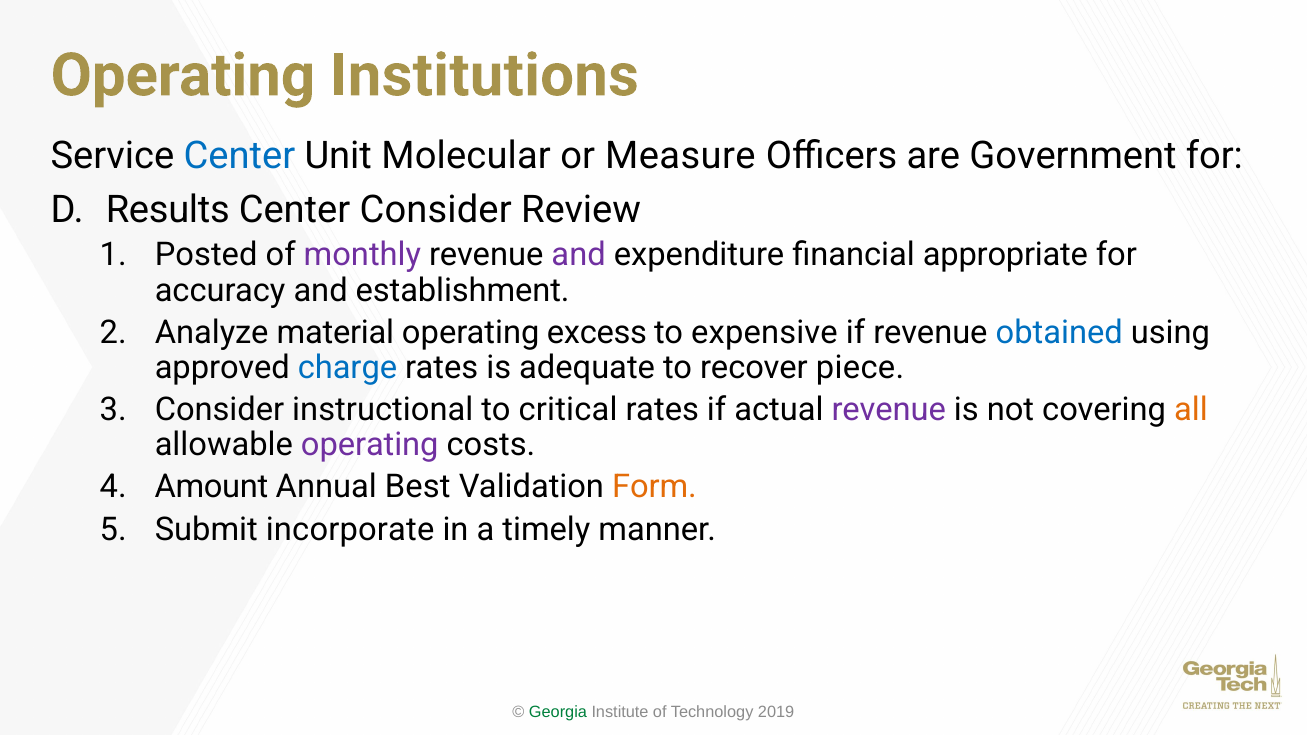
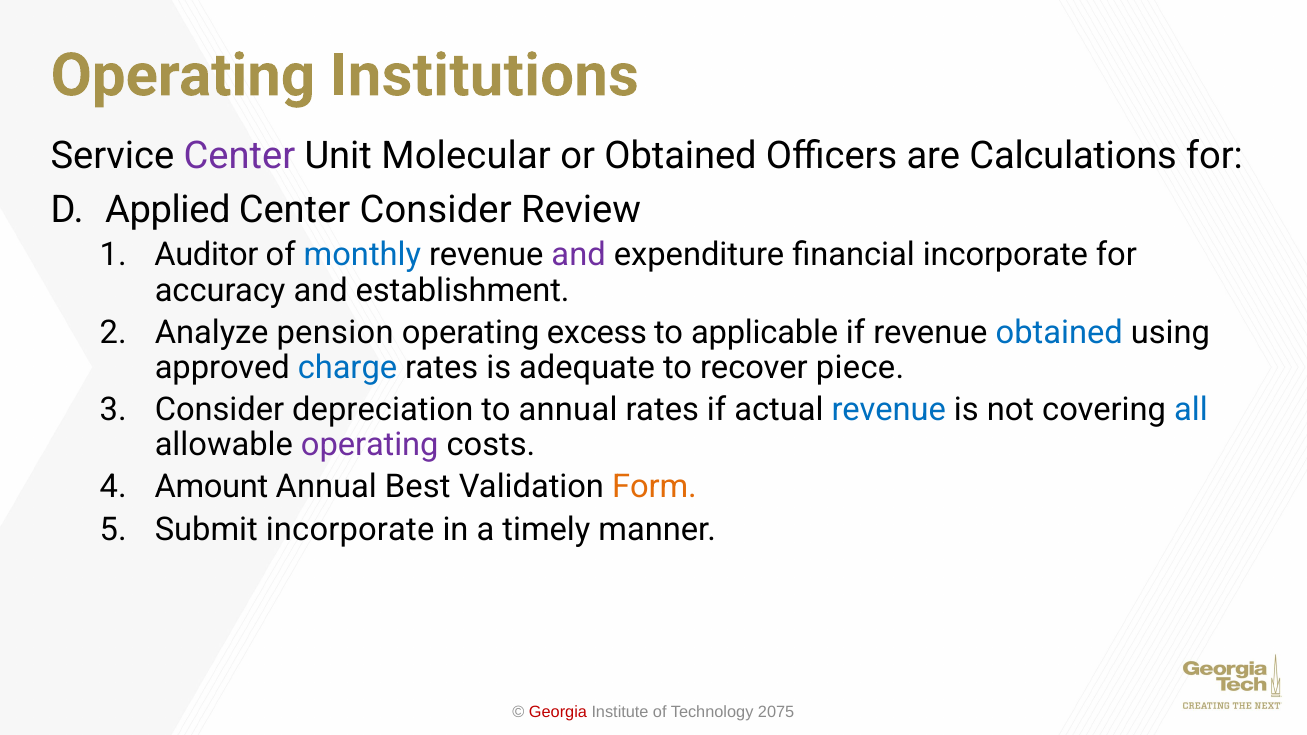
Center colour: blue -> purple (239, 155)
or Measure: Measure -> Obtained (681, 155)
Government: Government -> Calculations (1073, 155)
Results: Results -> Applied (168, 210)
Posted: Posted -> Auditor (206, 255)
monthly colour: purple -> blue (362, 255)
financial appropriate: appropriate -> incorporate (1005, 255)
material: material -> pension (335, 333)
expensive: expensive -> applicable (765, 333)
instructional: instructional -> depreciation (383, 410)
to critical: critical -> annual (568, 410)
revenue colour: purple -> blue (889, 410)
all colour: orange -> blue (1191, 410)
Georgia colour: green -> red (558, 713)
2019: 2019 -> 2075 (776, 713)
